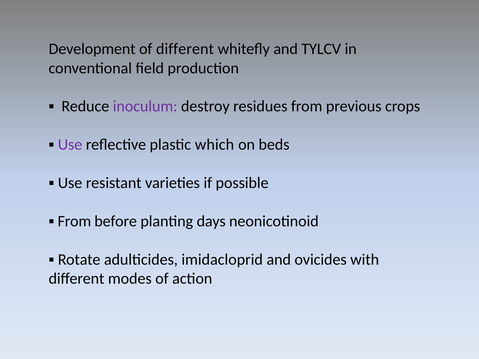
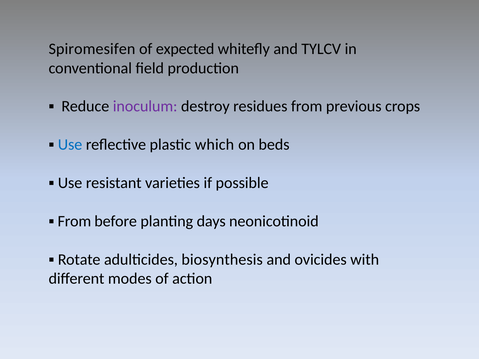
Development: Development -> Spiromesifen (92, 49)
of different: different -> expected (185, 49)
Use colour: purple -> blue (70, 145)
imidacloprid: imidacloprid -> biosynthesis (222, 260)
